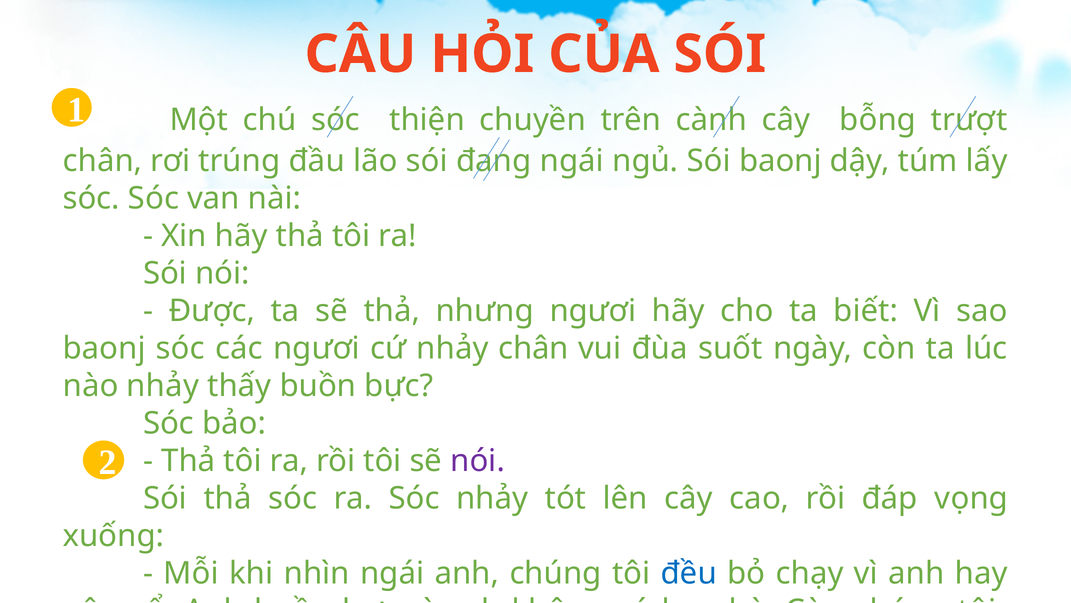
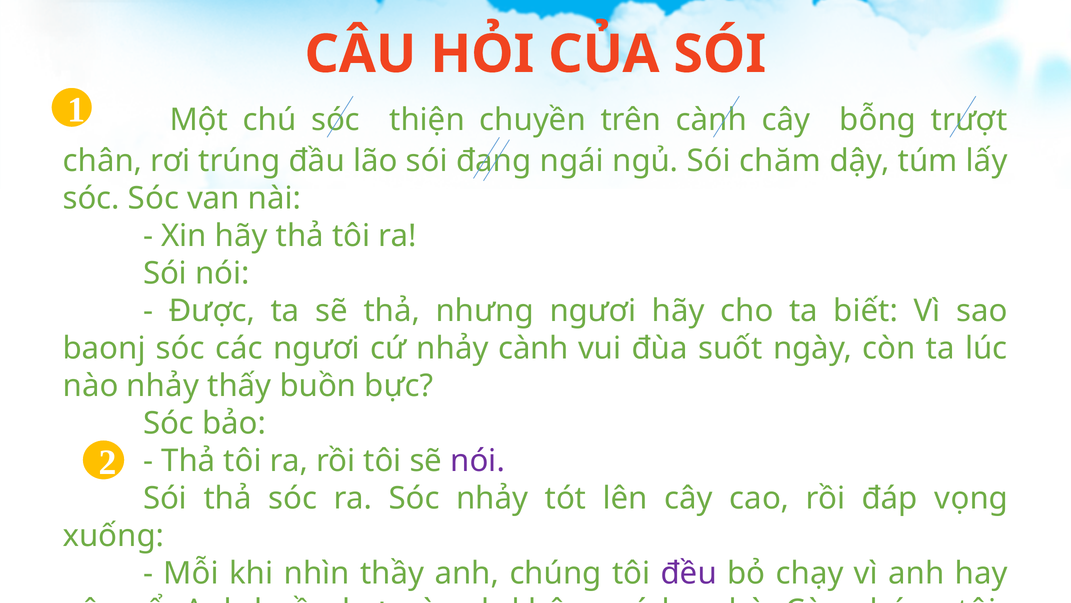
Sói baonj: baonj -> chăm (780, 161)
nhảy chân: chân -> cành (534, 348)
nhìn ngái: ngái -> thầy (392, 573)
đều colour: blue -> purple (689, 573)
